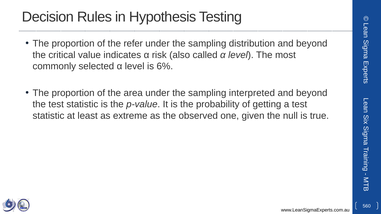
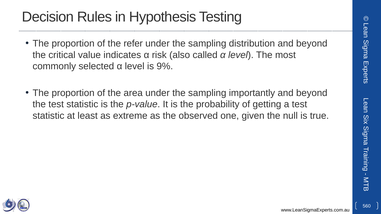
6%: 6% -> 9% (165, 66)
interpreted: interpreted -> importantly (252, 93)
